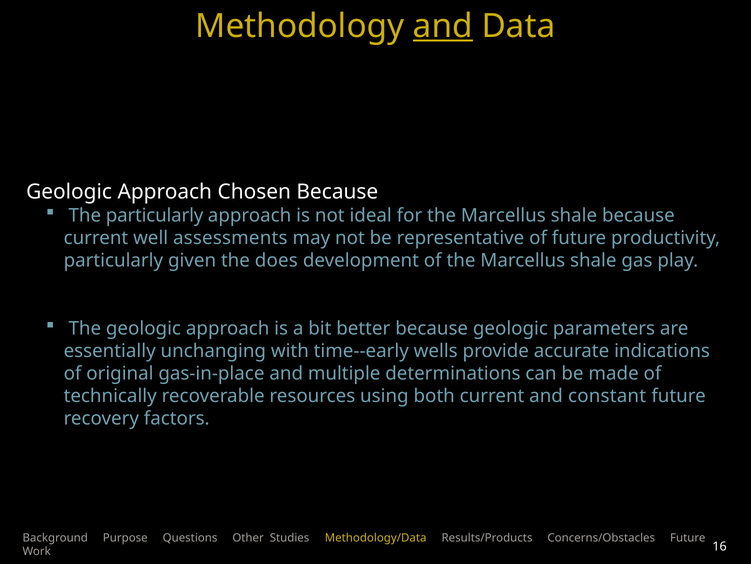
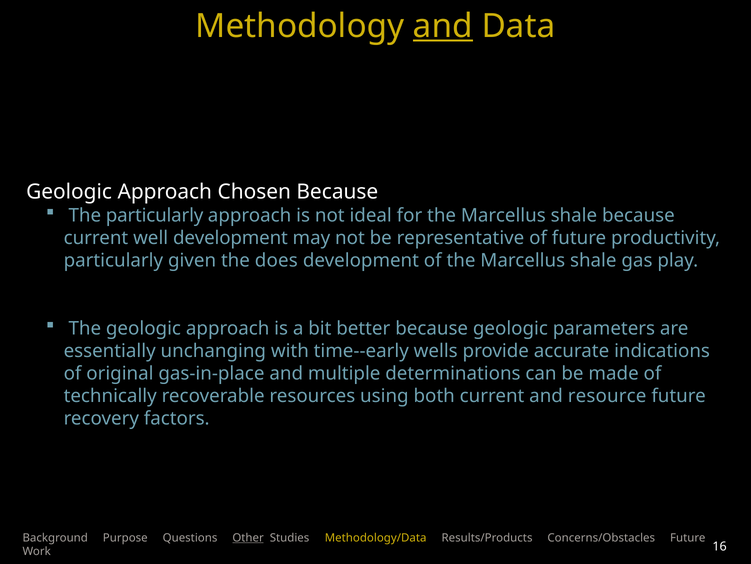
well assessments: assessments -> development (230, 238)
constant: constant -> resource (607, 396)
Other underline: none -> present (248, 537)
